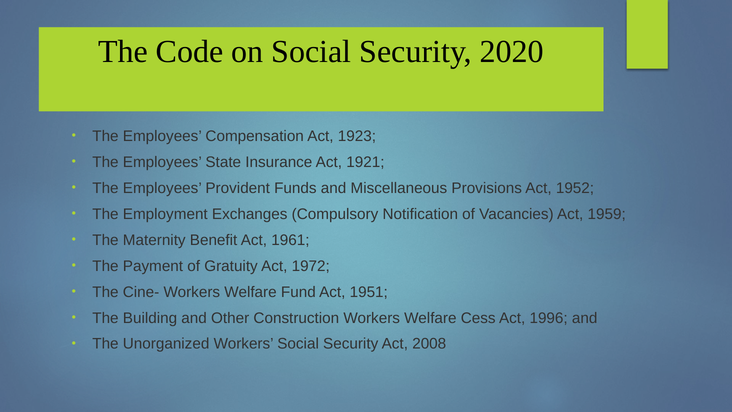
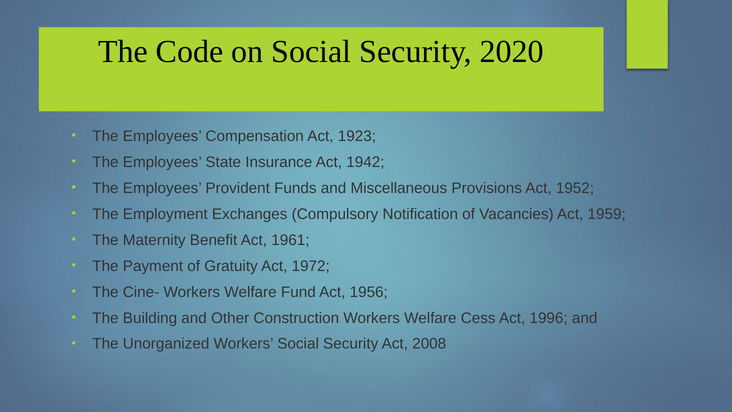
1921: 1921 -> 1942 (365, 162)
1951: 1951 -> 1956 (369, 292)
